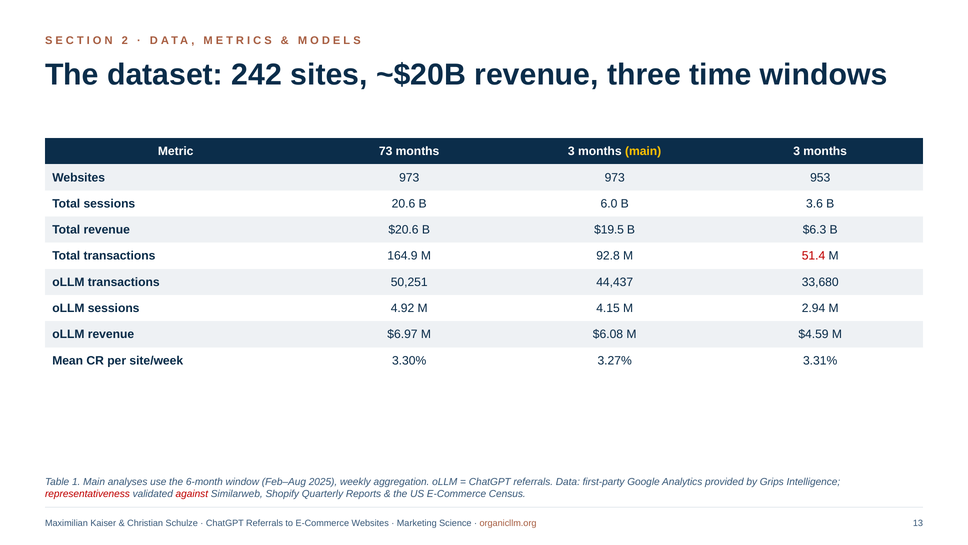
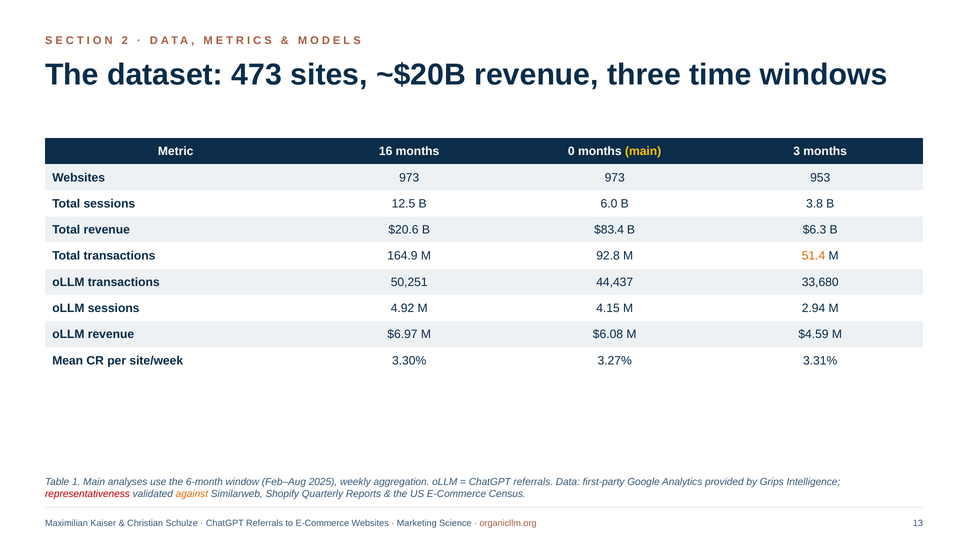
242: 242 -> 473 (257, 75)
73: 73 -> 16 (386, 151)
months 3: 3 -> 0 (571, 151)
20.6: 20.6 -> 12.5 (403, 204)
3.6: 3.6 -> 3.8 (815, 204)
$19.5: $19.5 -> $83.4 (609, 230)
51.4 colour: red -> orange (814, 256)
against colour: red -> orange (192, 494)
